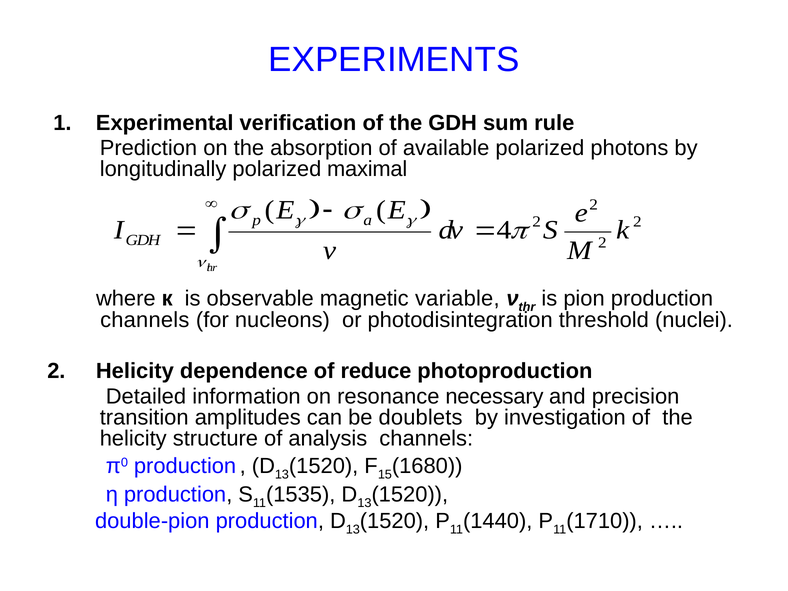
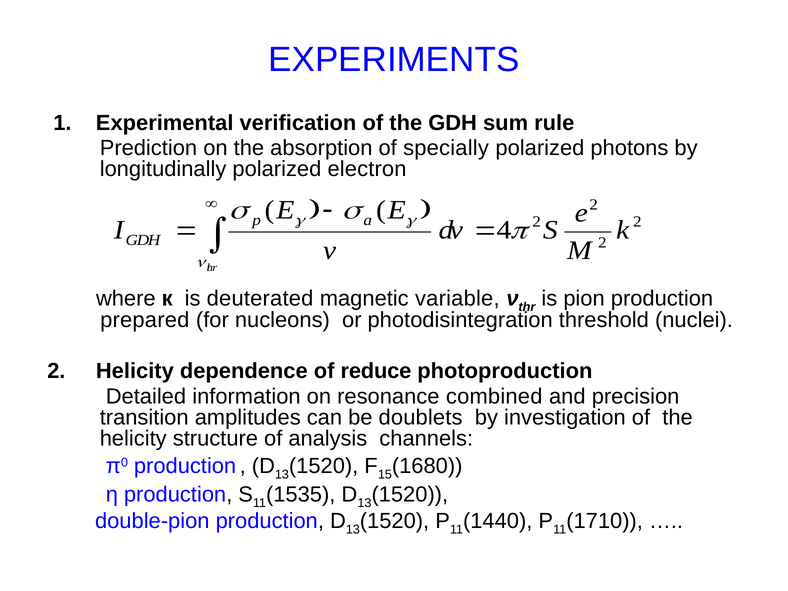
available: available -> specially (446, 148)
maximal: maximal -> electron (367, 169)
observable: observable -> deuterated (260, 299)
channels: channels -> prepared (145, 320)
necessary: necessary -> combined (494, 396)
